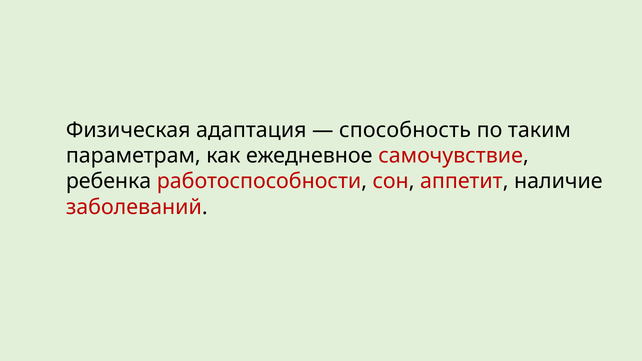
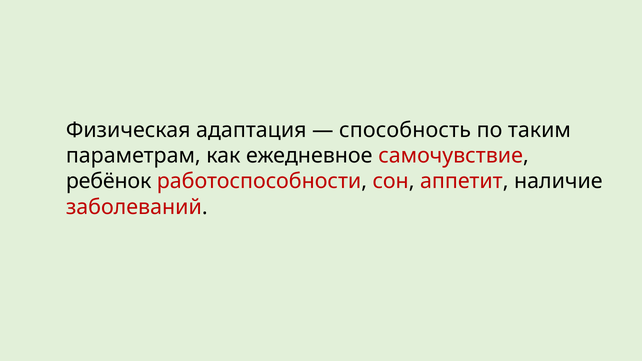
ребенка: ребенка -> ребёнок (109, 181)
